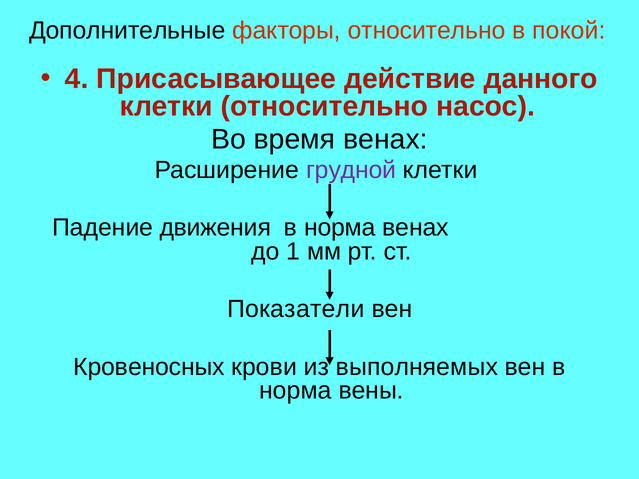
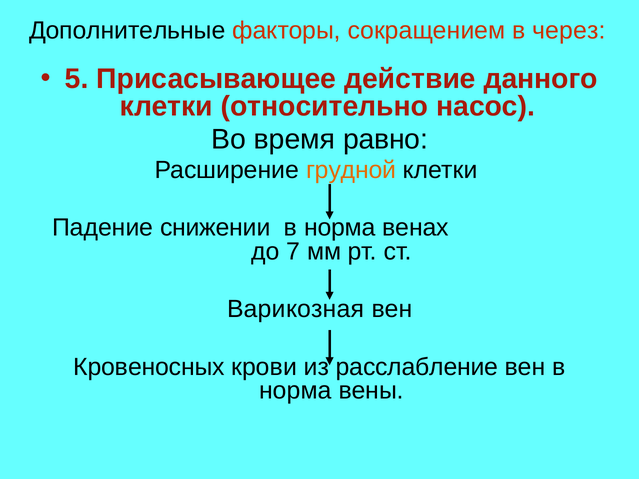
факторы относительно: относительно -> сокращением (427, 31)
покой: покой -> через (569, 31)
4: 4 -> 5 (77, 79)
время венах: венах -> равно (386, 139)
грудной colour: purple -> orange (351, 170)
движения: движения -> снижении (215, 228)
1: 1 -> 7 (293, 252)
Показатели: Показатели -> Варикозная (296, 309)
выполняемых: выполняемых -> расслабление (417, 367)
